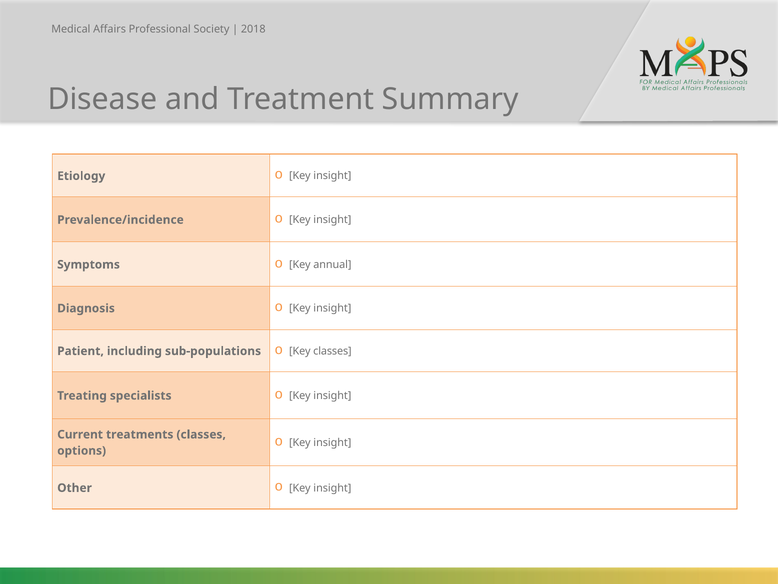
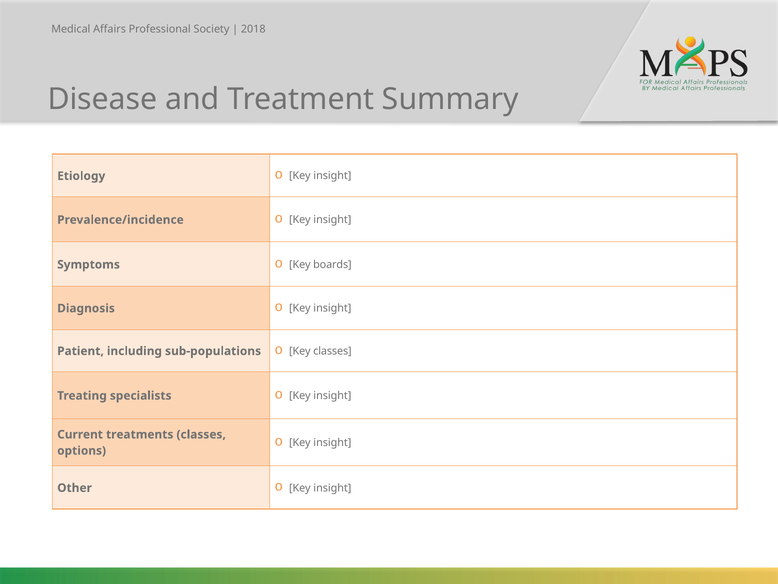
annual: annual -> boards (332, 264)
